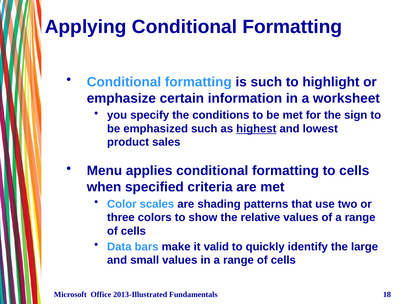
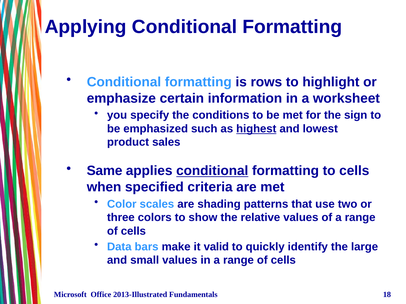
is such: such -> rows (266, 82)
Menu: Menu -> Same (105, 171)
conditional underline: none -> present (212, 171)
